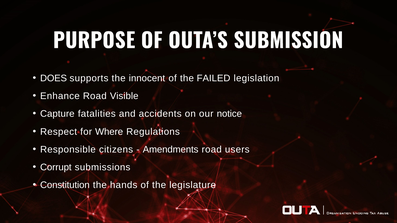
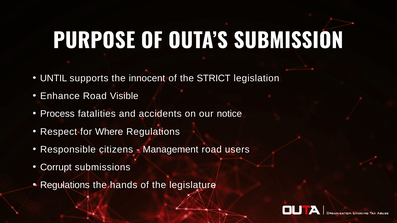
DOES: DOES -> UNTIL (54, 78)
FAILED: FAILED -> STRICT (214, 78)
Capture: Capture -> Process (57, 114)
Amendments: Amendments -> Management (171, 150)
Constitution: Constitution -> Regulations (65, 185)
